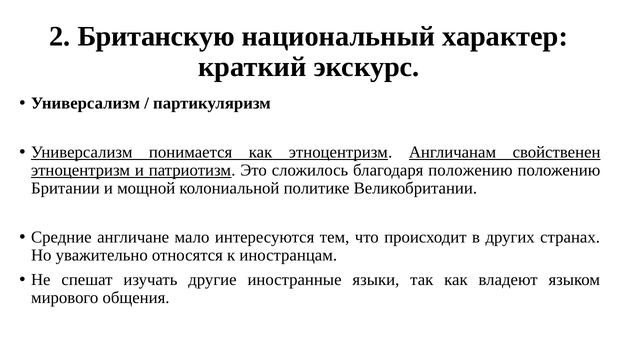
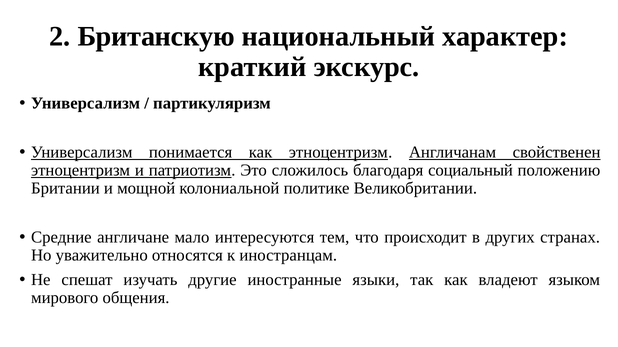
благодаря положению: положению -> социальный (471, 171)
